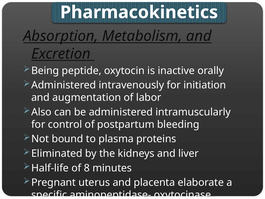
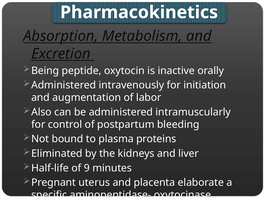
8: 8 -> 9 (87, 168)
